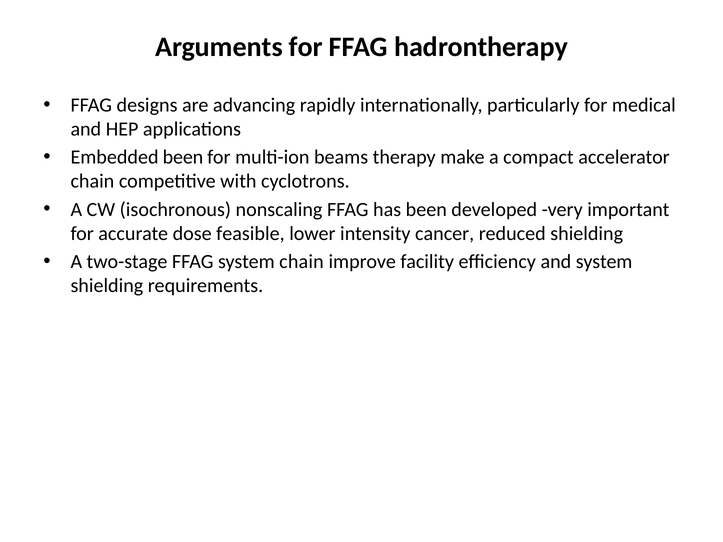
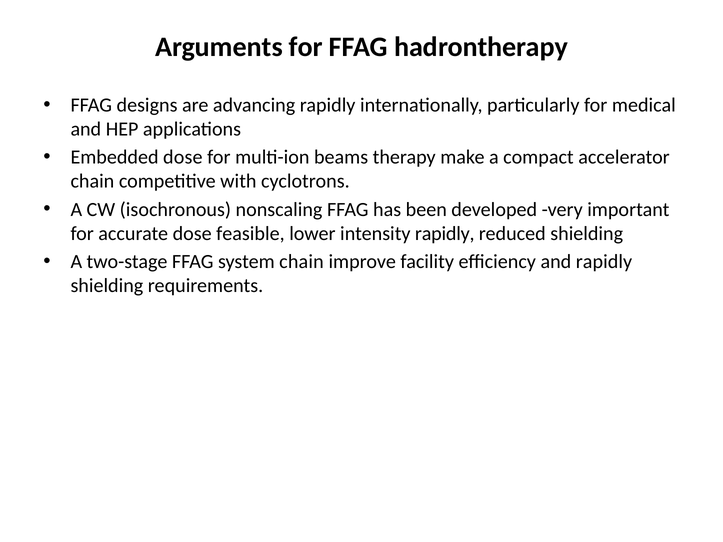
Embedded been: been -> dose (183, 157)
intensity cancer: cancer -> rapidly (445, 234)
and system: system -> rapidly (604, 262)
